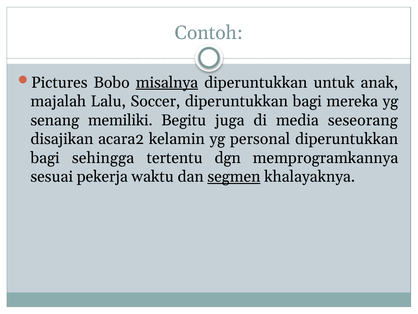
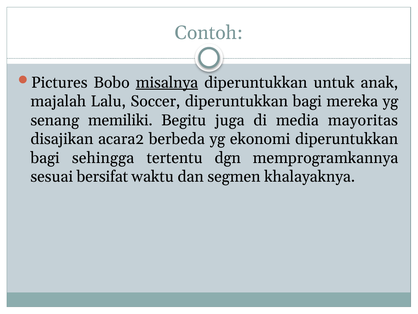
seseorang: seseorang -> mayoritas (363, 120)
kelamin: kelamin -> berbeda (177, 139)
personal: personal -> ekonomi (260, 139)
pekerja: pekerja -> bersifat (102, 177)
segmen underline: present -> none (234, 177)
